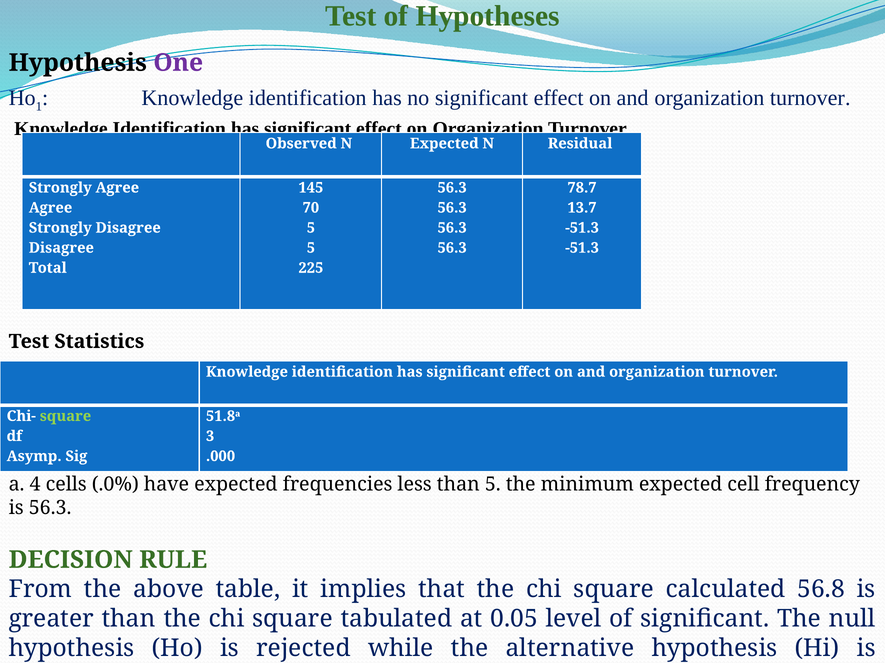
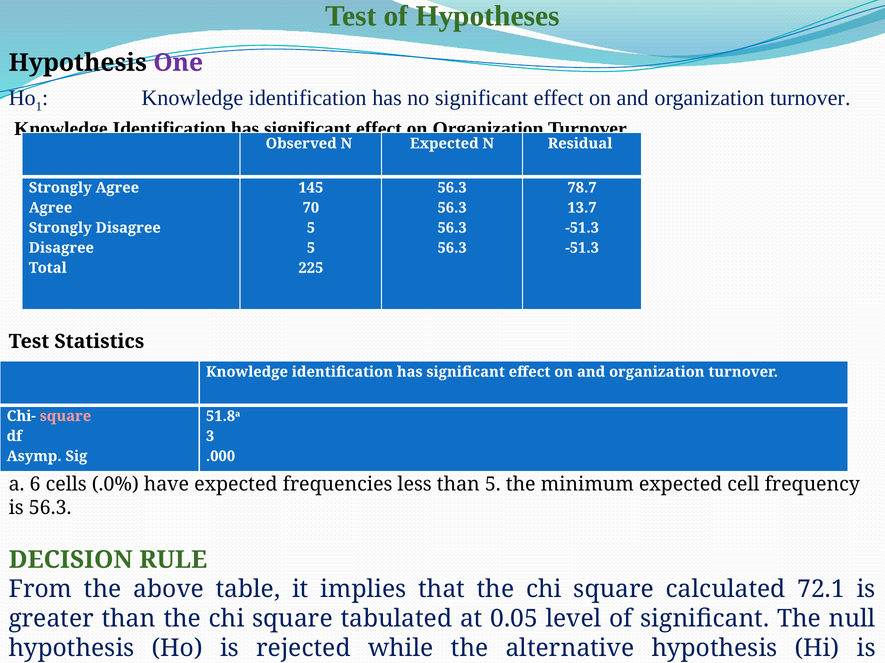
square colour: light green -> pink (65, 417)
4: 4 -> 6 (35, 485)
56.8: 56.8 -> 72.1 (821, 590)
